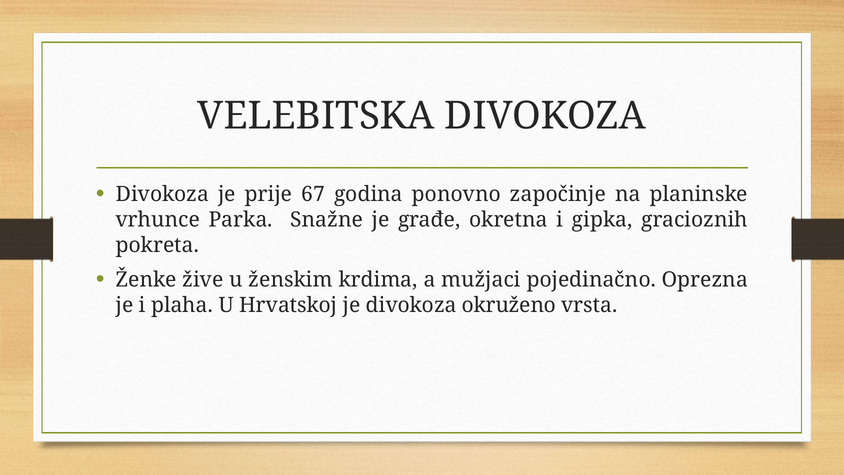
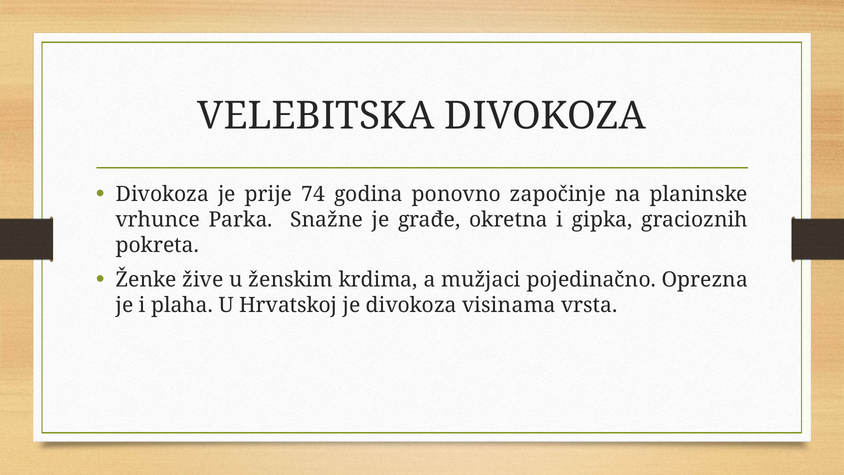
67: 67 -> 74 (313, 194)
okruženo: okruženo -> visinama (509, 305)
